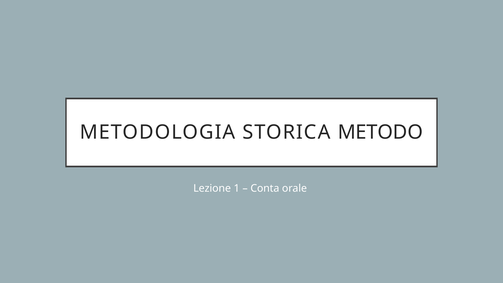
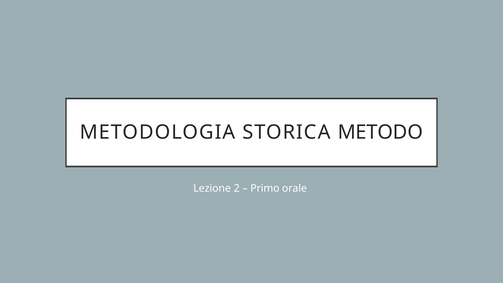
1: 1 -> 2 (237, 188)
Conta: Conta -> Primo (265, 188)
